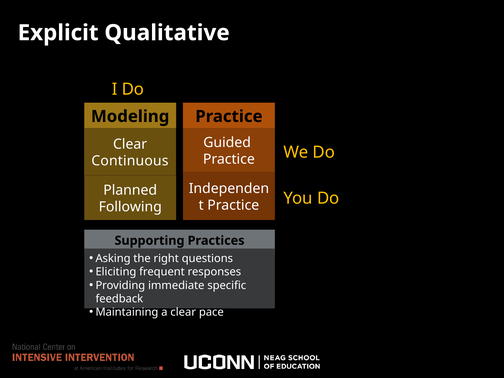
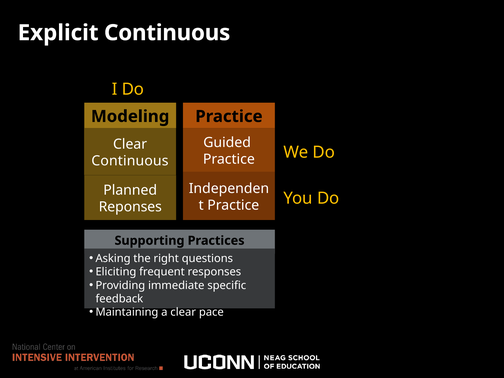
Explicit Qualitative: Qualitative -> Continuous (167, 33)
Following: Following -> Reponses (130, 207)
